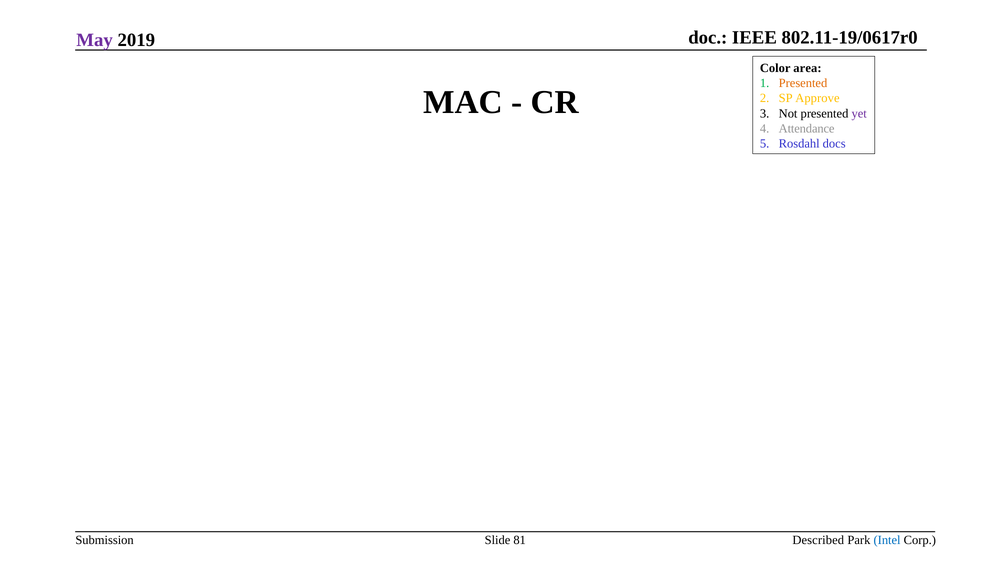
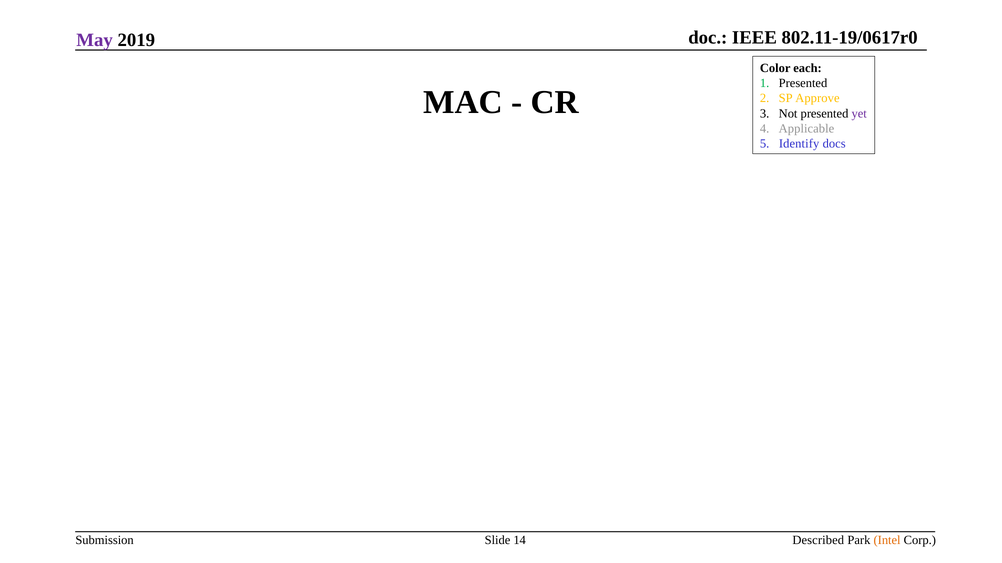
area: area -> each (808, 68)
Presented colour: orange -> black (803, 83)
Attendance: Attendance -> Applicable (807, 129)
Rosdahl: Rosdahl -> Identify (799, 144)
81: 81 -> 14 (520, 541)
Intel colour: blue -> orange (887, 541)
